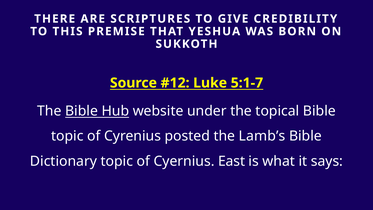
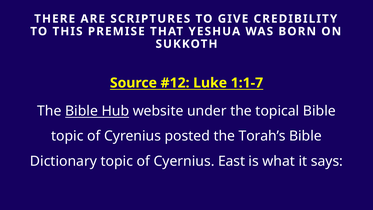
5:1-7: 5:1-7 -> 1:1-7 (247, 83)
Lamb’s: Lamb’s -> Torah’s (262, 136)
